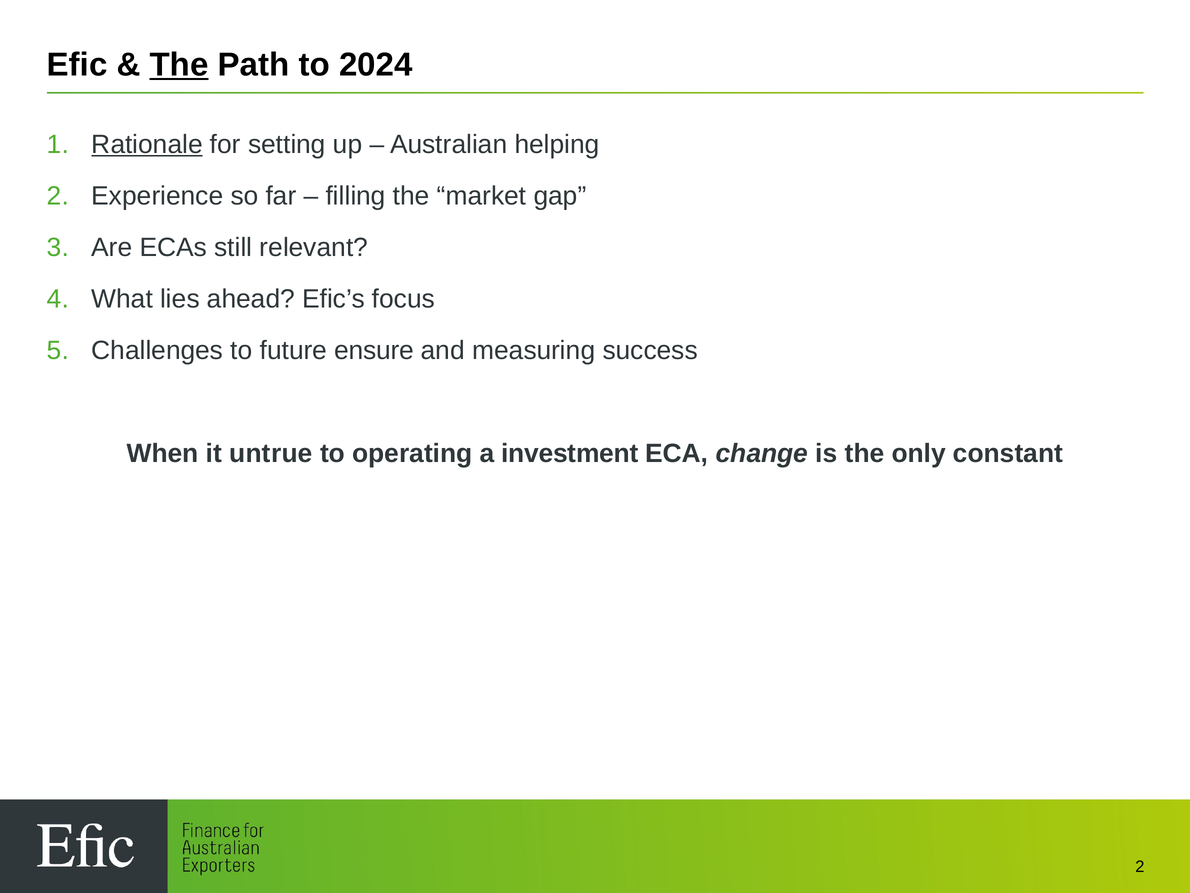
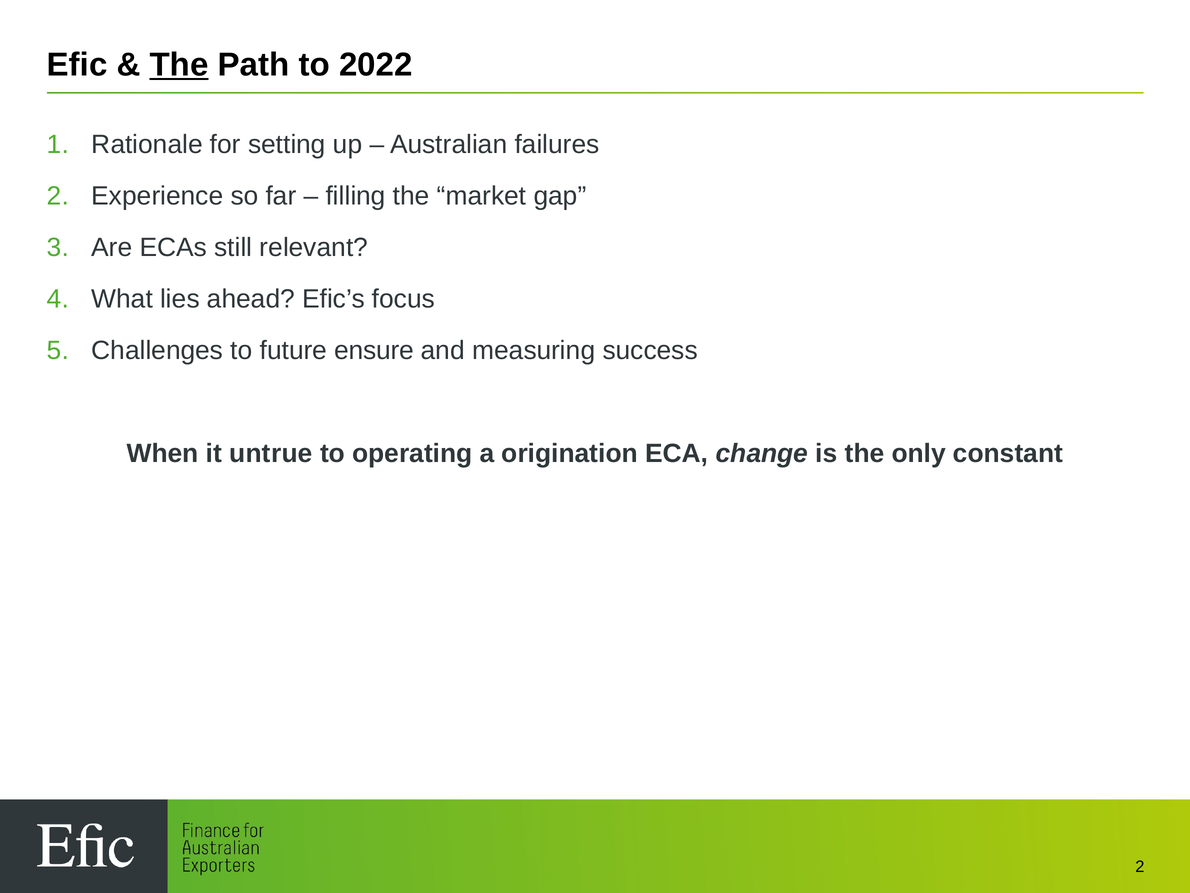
2024: 2024 -> 2022 (376, 65)
Rationale underline: present -> none (147, 144)
helping: helping -> failures (557, 144)
investment: investment -> origination (570, 453)
